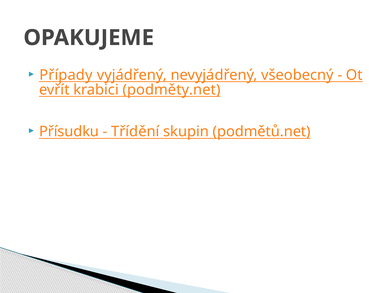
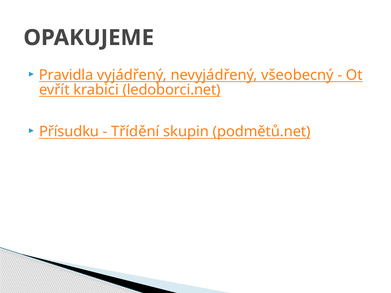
Případy: Případy -> Pravidla (66, 75)
podměty.net: podměty.net -> ledoborci.net (172, 90)
